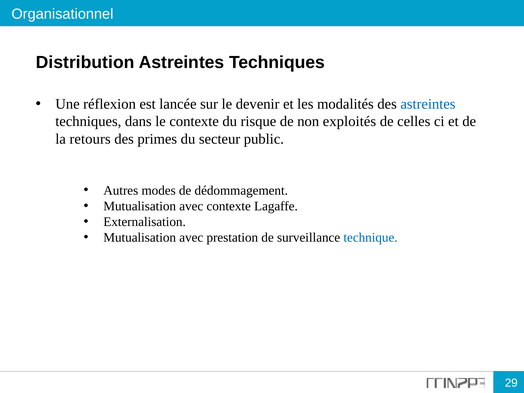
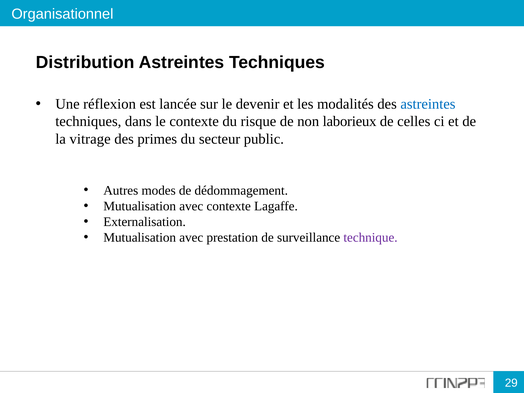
exploités: exploités -> laborieux (350, 122)
retours: retours -> vitrage (90, 139)
technique colour: blue -> purple (371, 238)
